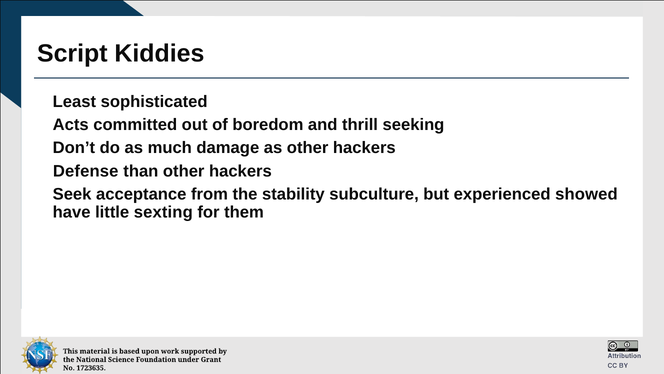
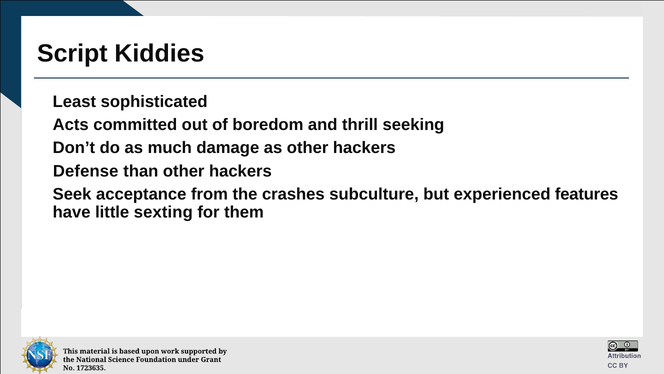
stability: stability -> crashes (293, 194)
showed: showed -> features (587, 194)
